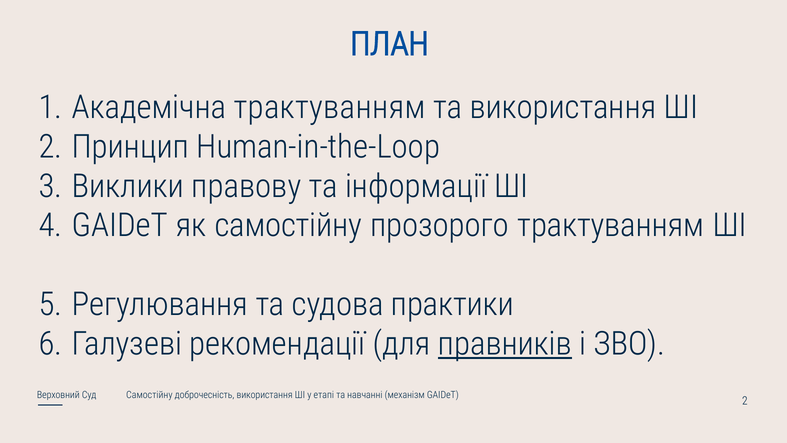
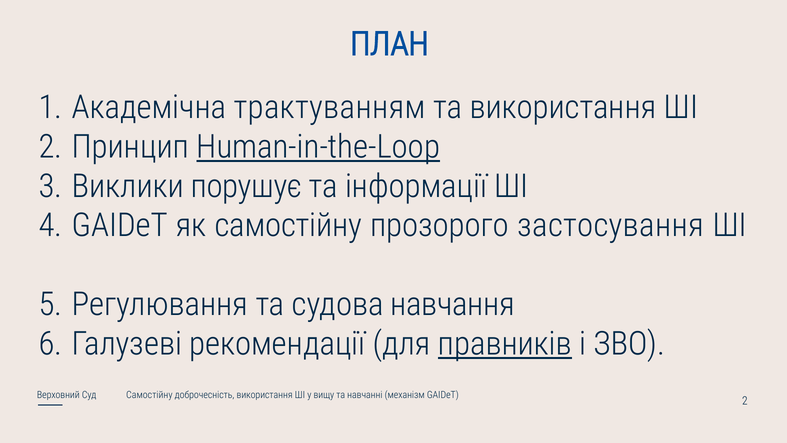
Human-in-the-Loop underline: none -> present (318, 147)
правову: правову -> порушує (247, 186)
прозорого трактуванням: трактуванням -> застосування (611, 225)
практики: практики -> навчання (453, 304)
етапі: етапі -> вищу (324, 395)
